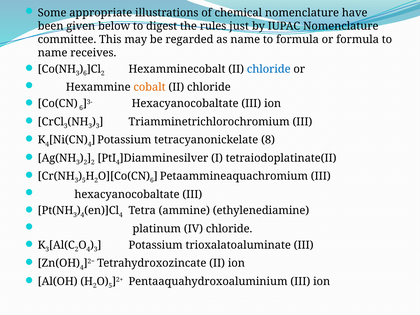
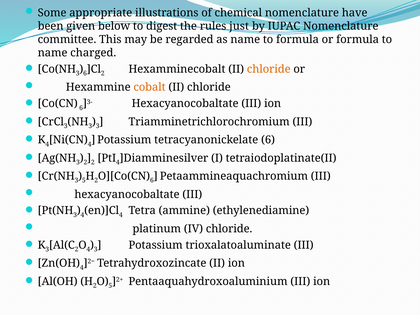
receives: receives -> charged (93, 53)
chloride colour: blue -> orange (269, 69)
tetracyanonickelate 8: 8 -> 6 (268, 140)
